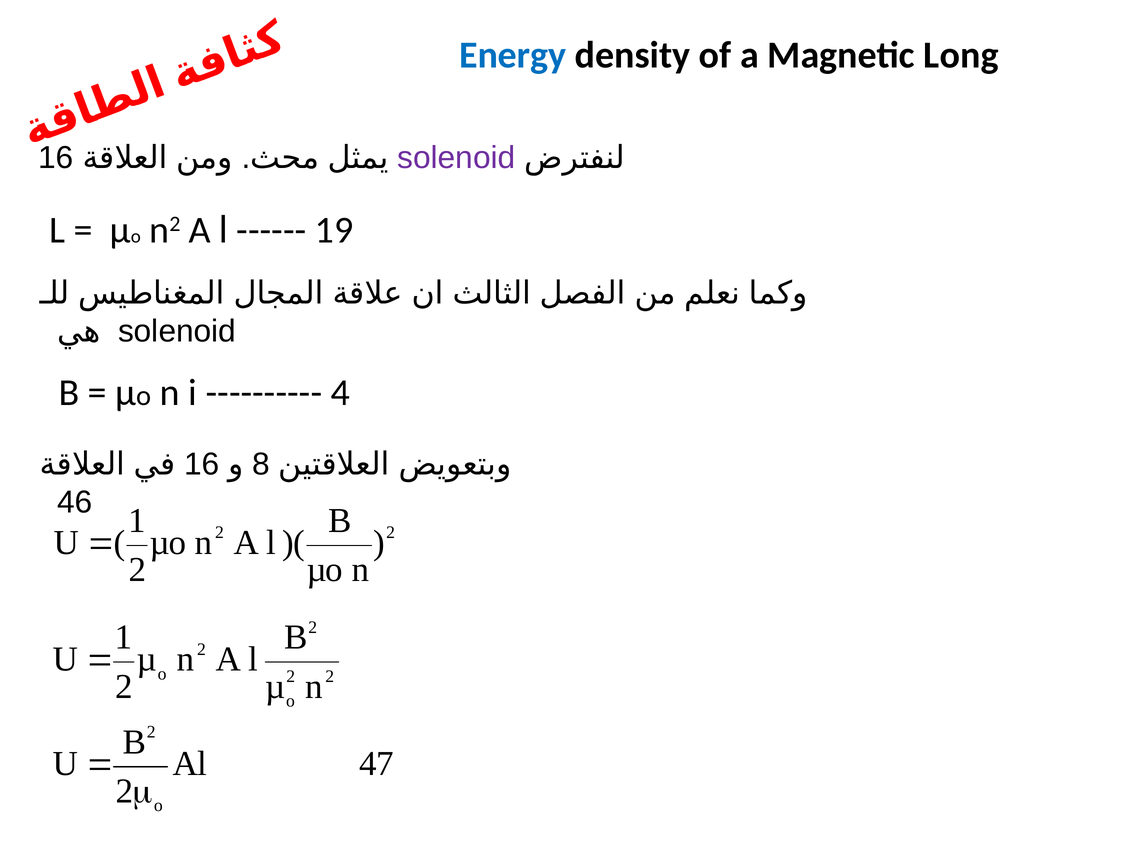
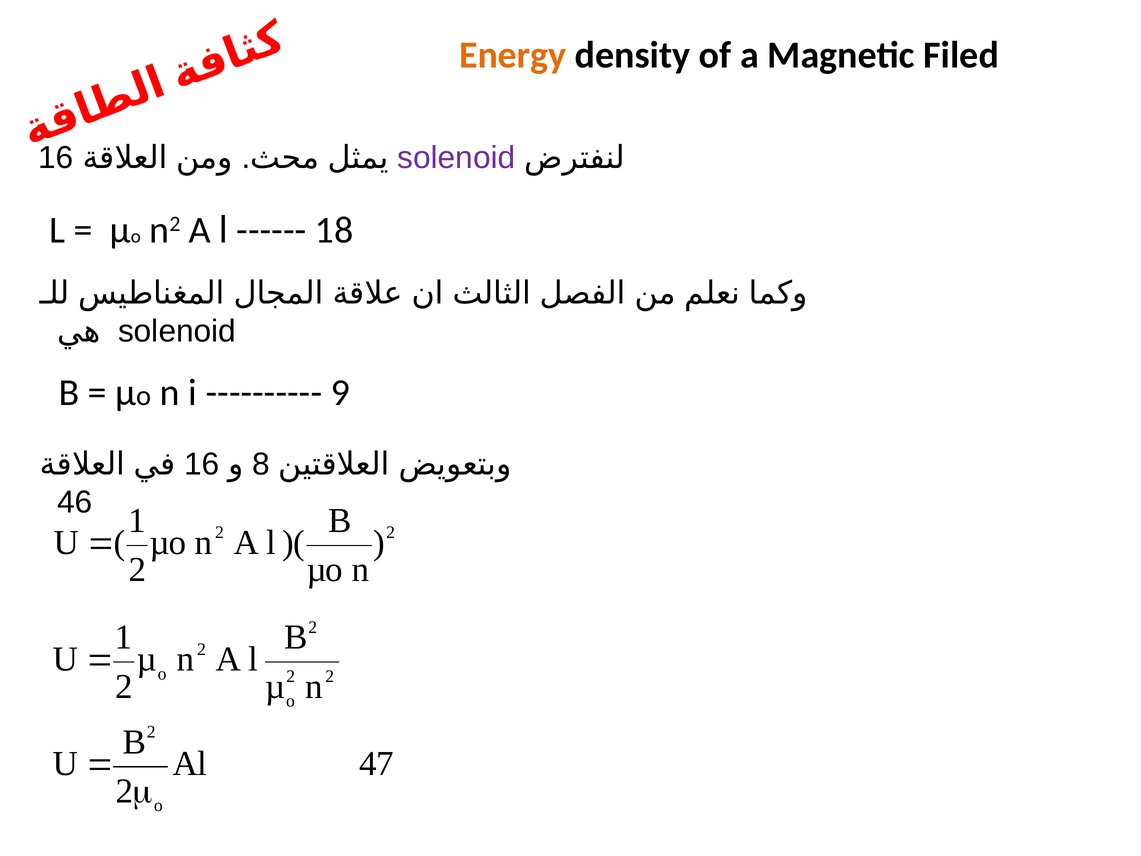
Energy colour: blue -> orange (513, 55)
Long: Long -> Filed (961, 55)
19: 19 -> 18 (334, 230)
4: 4 -> 9 (340, 392)
